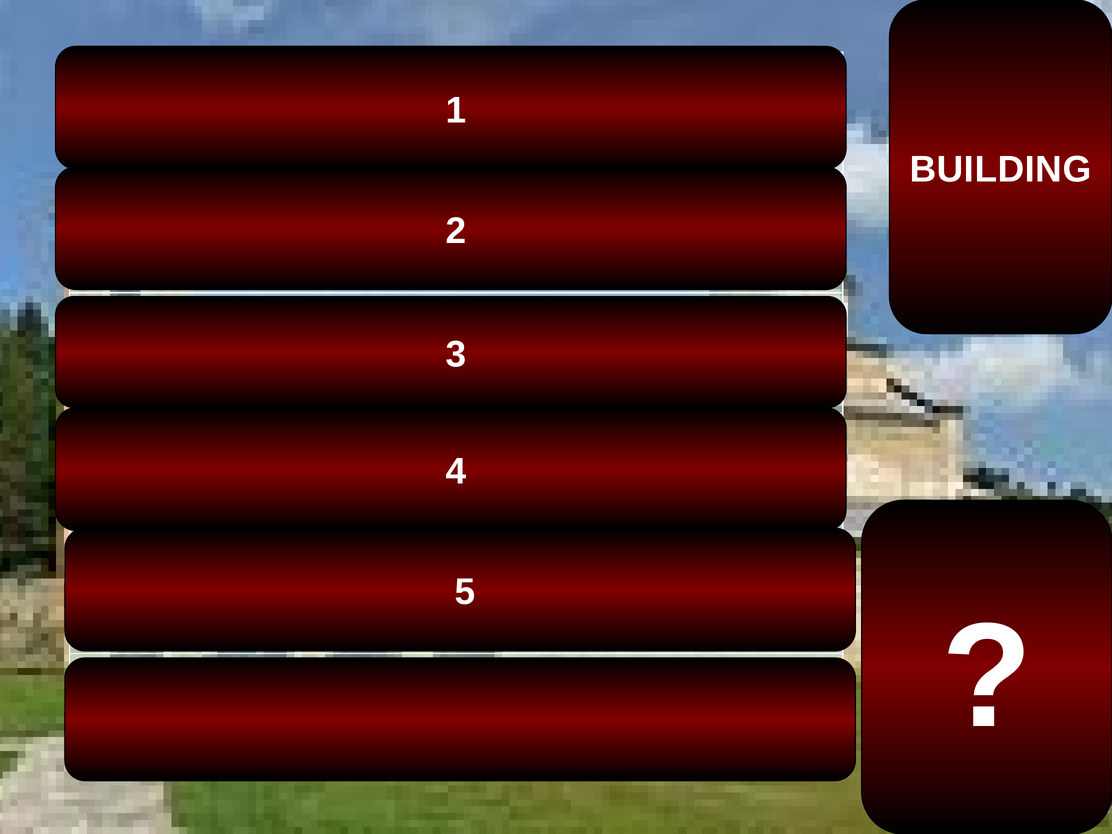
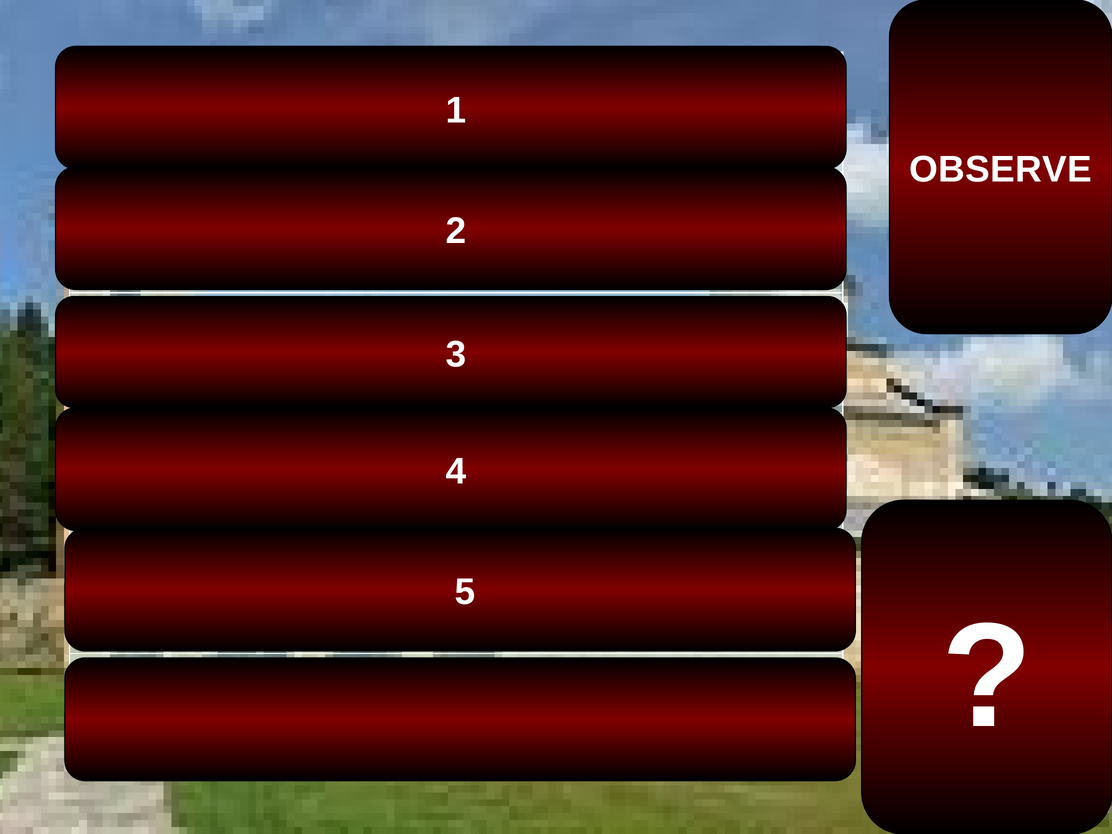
BUILDING: BUILDING -> OBSERVE (1001, 169)
